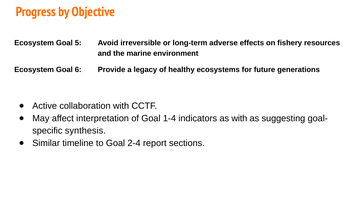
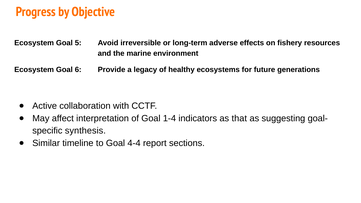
as with: with -> that (239, 118)
2-4: 2-4 -> 4-4 (134, 143)
